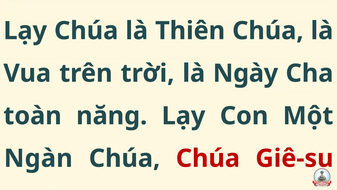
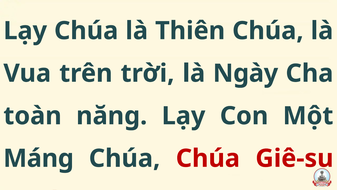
Ngàn: Ngàn -> Máng (39, 158)
